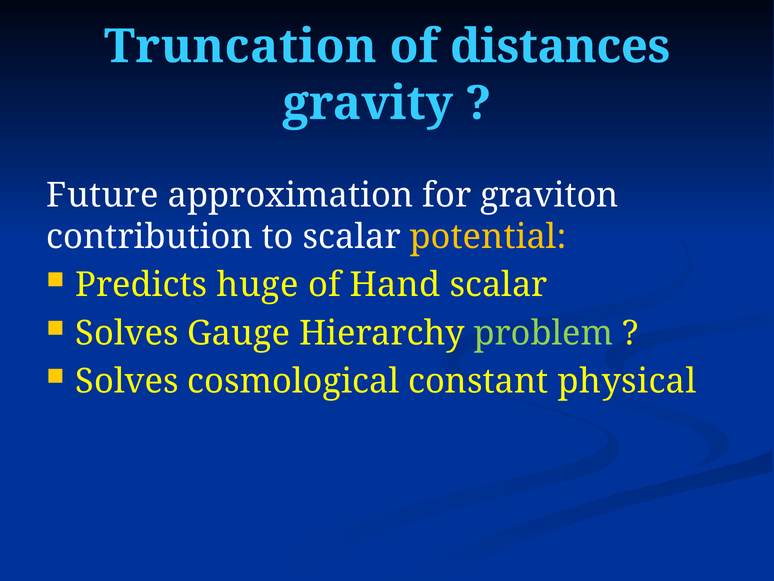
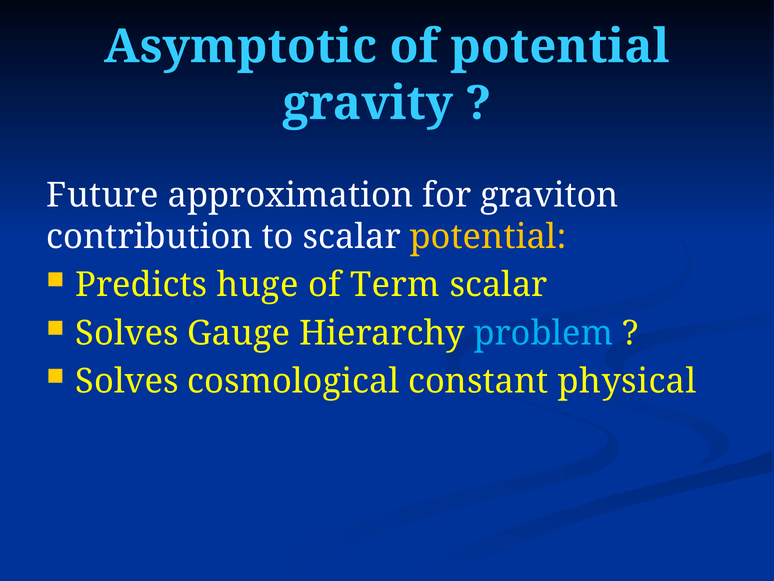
Truncation: Truncation -> Asymptotic (241, 47)
of distances: distances -> potential (560, 47)
Hand: Hand -> Term (395, 285)
problem colour: light green -> light blue (543, 333)
